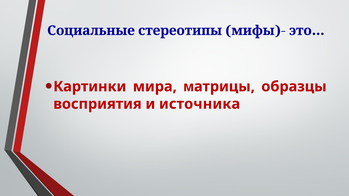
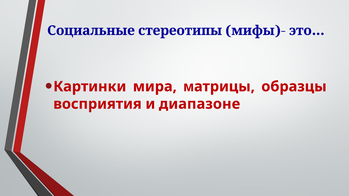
источника: источника -> диапазоне (200, 104)
